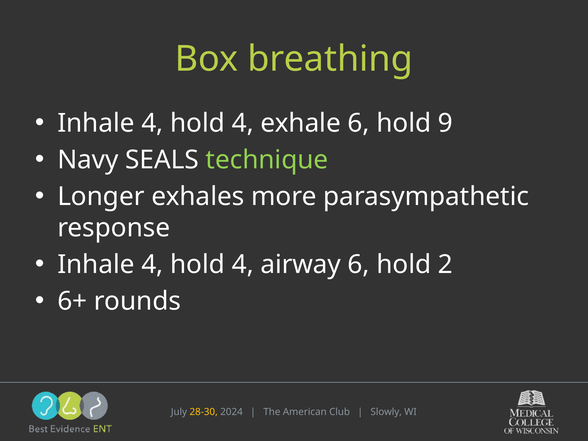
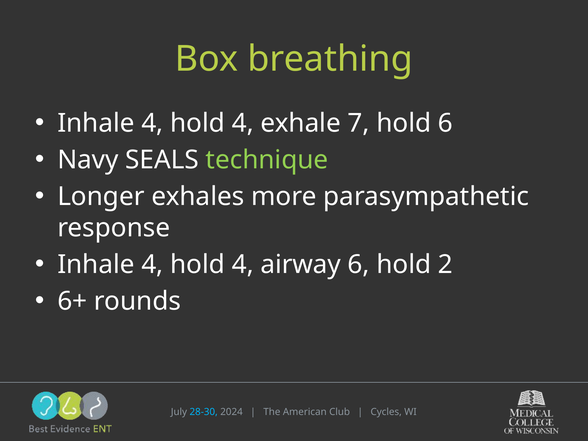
exhale 6: 6 -> 7 (359, 123)
hold 9: 9 -> 6 (445, 123)
28-30 colour: yellow -> light blue (204, 412)
Slowly: Slowly -> Cycles (386, 412)
